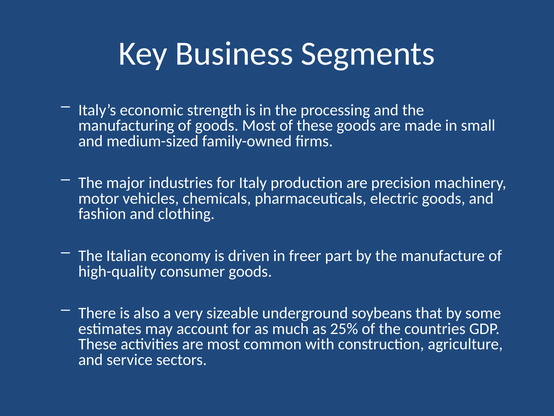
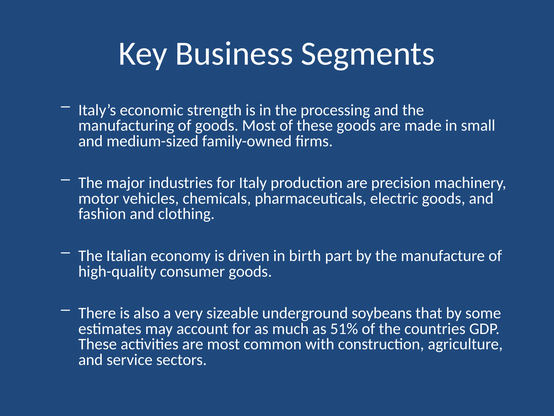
freer: freer -> birth (305, 256)
25%: 25% -> 51% (344, 328)
